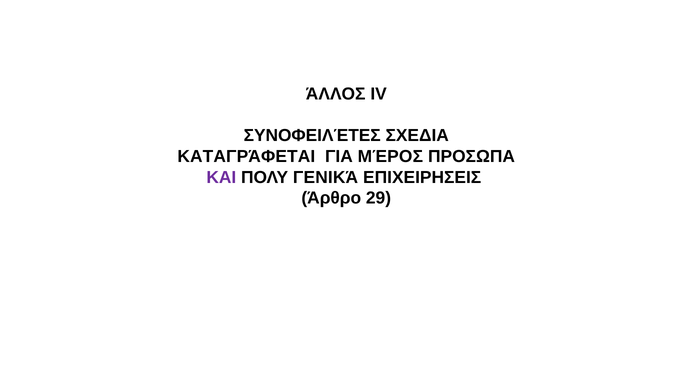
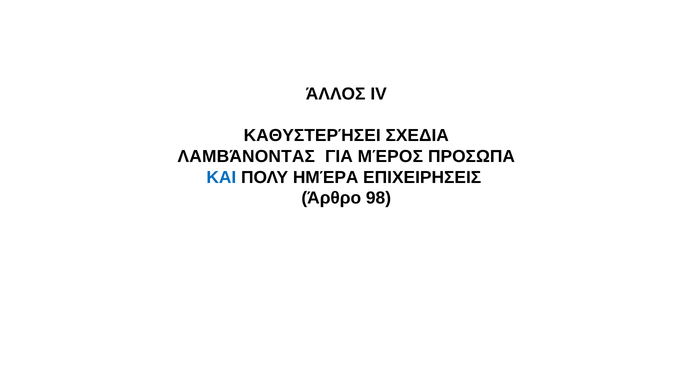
ΣΥΝΟΦΕΙΛΈΤΕΣ: ΣΥΝΟΦΕΙΛΈΤΕΣ -> ΚΑΘΥΣΤΕΡΉΣΕΙ (312, 135)
ΚΑΤΑΓΡΆΦΕΤΑΙ: ΚΑΤΑΓΡΆΦΕΤΑΙ -> ΛΑΜΒΆΝΟΝΤΑΣ (246, 156)
ΚΑΙ colour: purple -> blue (221, 177)
ΓΕΝΙΚΆ: ΓΕΝΙΚΆ -> ΗΜΈΡΑ (326, 177)
29: 29 -> 98 (379, 198)
